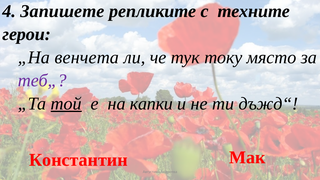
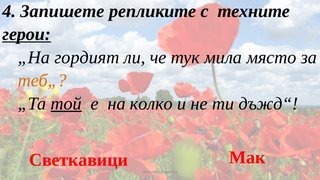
герои underline: none -> present (27, 34)
венчета: венчета -> гордият (87, 57)
току: току -> мила (223, 57)
теб„ colour: purple -> orange (42, 81)
капки: капки -> колко (151, 104)
Константин: Константин -> Светкавици (79, 160)
